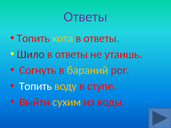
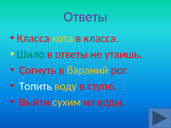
Топить: Топить -> Класса (33, 38)
кота в ответы: ответы -> класса (101, 38)
Шило colour: red -> green (31, 54)
